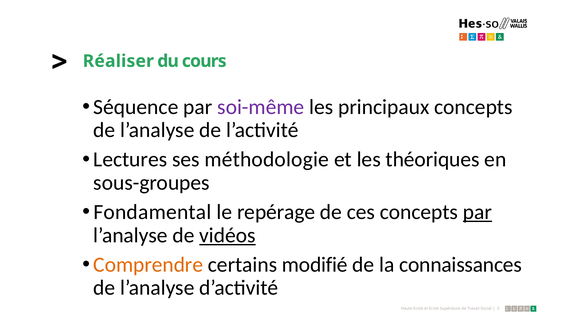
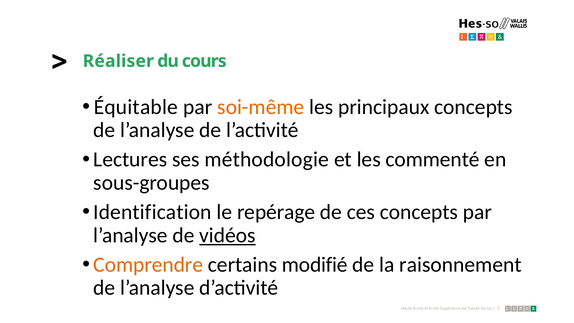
Séquence: Séquence -> Équitable (136, 107)
soi-même colour: purple -> orange (261, 107)
théoriques: théoriques -> commenté (433, 159)
Fondamental: Fondamental -> Identification (152, 212)
par underline: present -> none (477, 212)
connaissances: connaissances -> raisonnement (460, 265)
